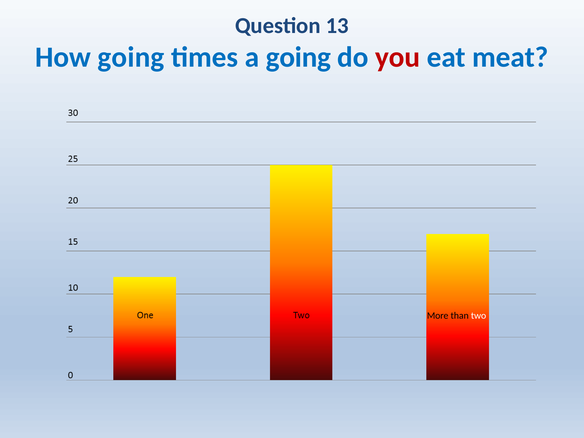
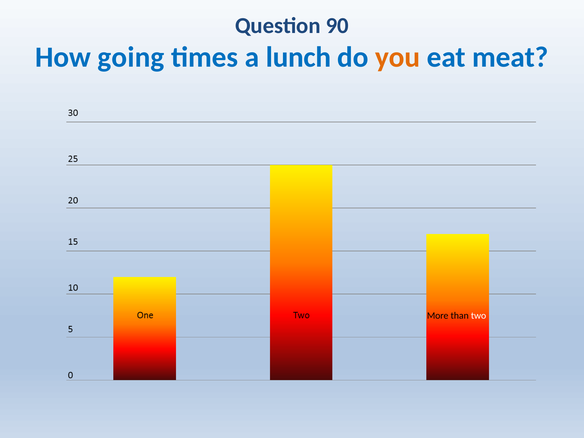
13: 13 -> 90 (337, 26)
a going: going -> lunch (298, 57)
you colour: red -> orange (398, 57)
